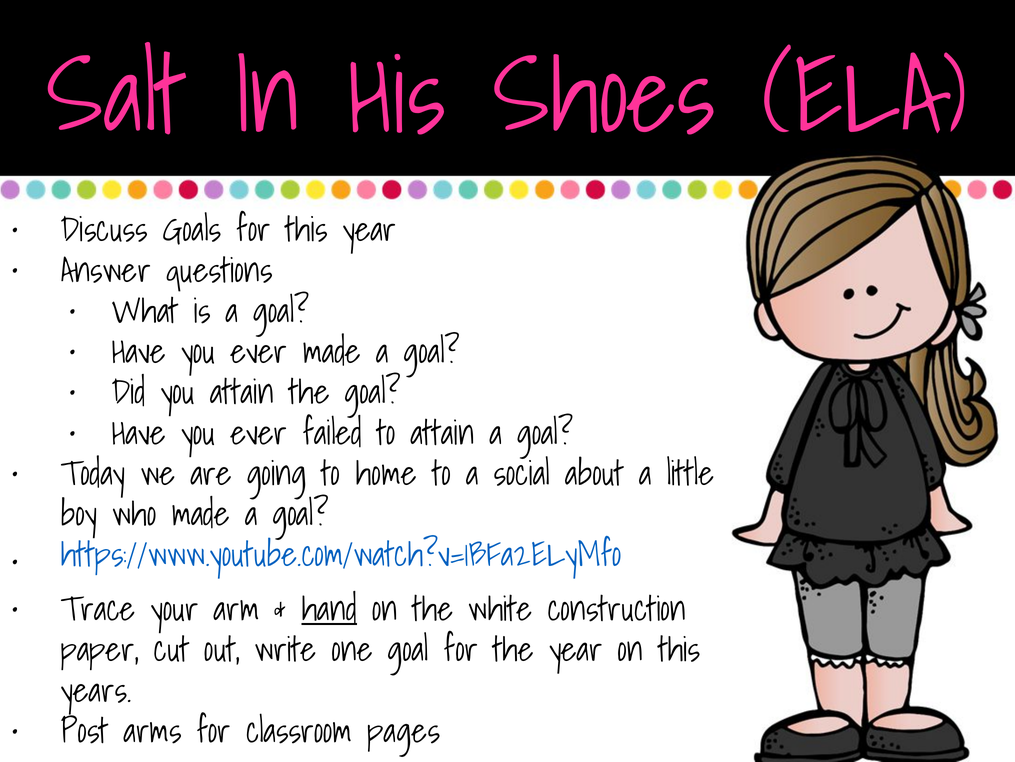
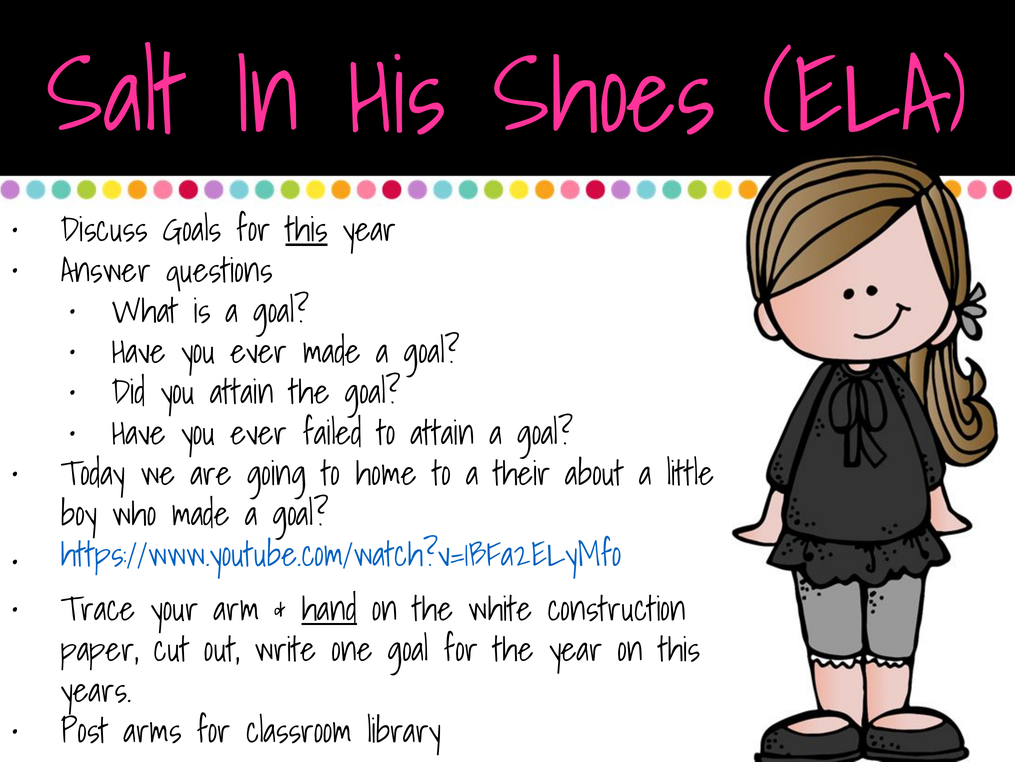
this underline: none -> present (307, 230)
social: social -> their (522, 474)
pages: pages -> library (404, 731)
